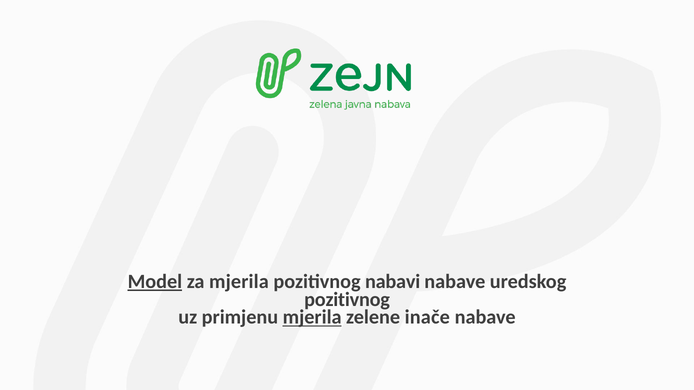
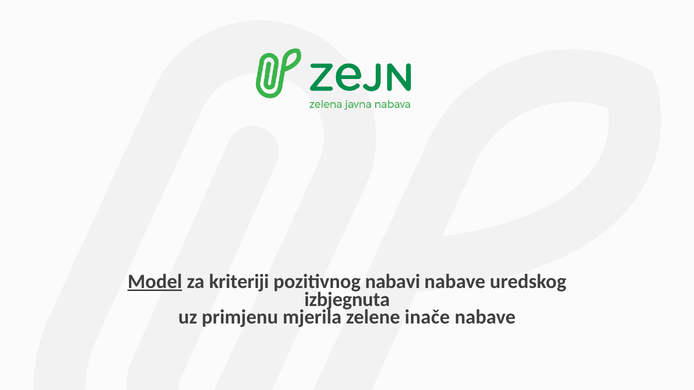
za mjerila: mjerila -> kriteriji (239, 282)
pozitivnog: pozitivnog -> izbjegnuta (347, 300)
mjerila underline: present -> none (312, 318)
